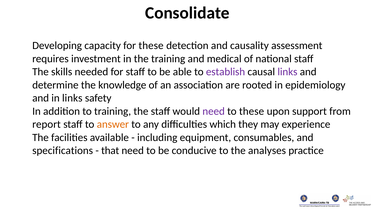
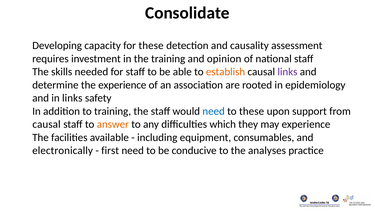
medical: medical -> opinion (224, 59)
establish colour: purple -> orange (226, 72)
the knowledge: knowledge -> experience (122, 85)
need colour: purple -> blue (214, 111)
report: report -> causal (46, 124)
specifications: specifications -> electronically (63, 151)
that: that -> first (110, 151)
